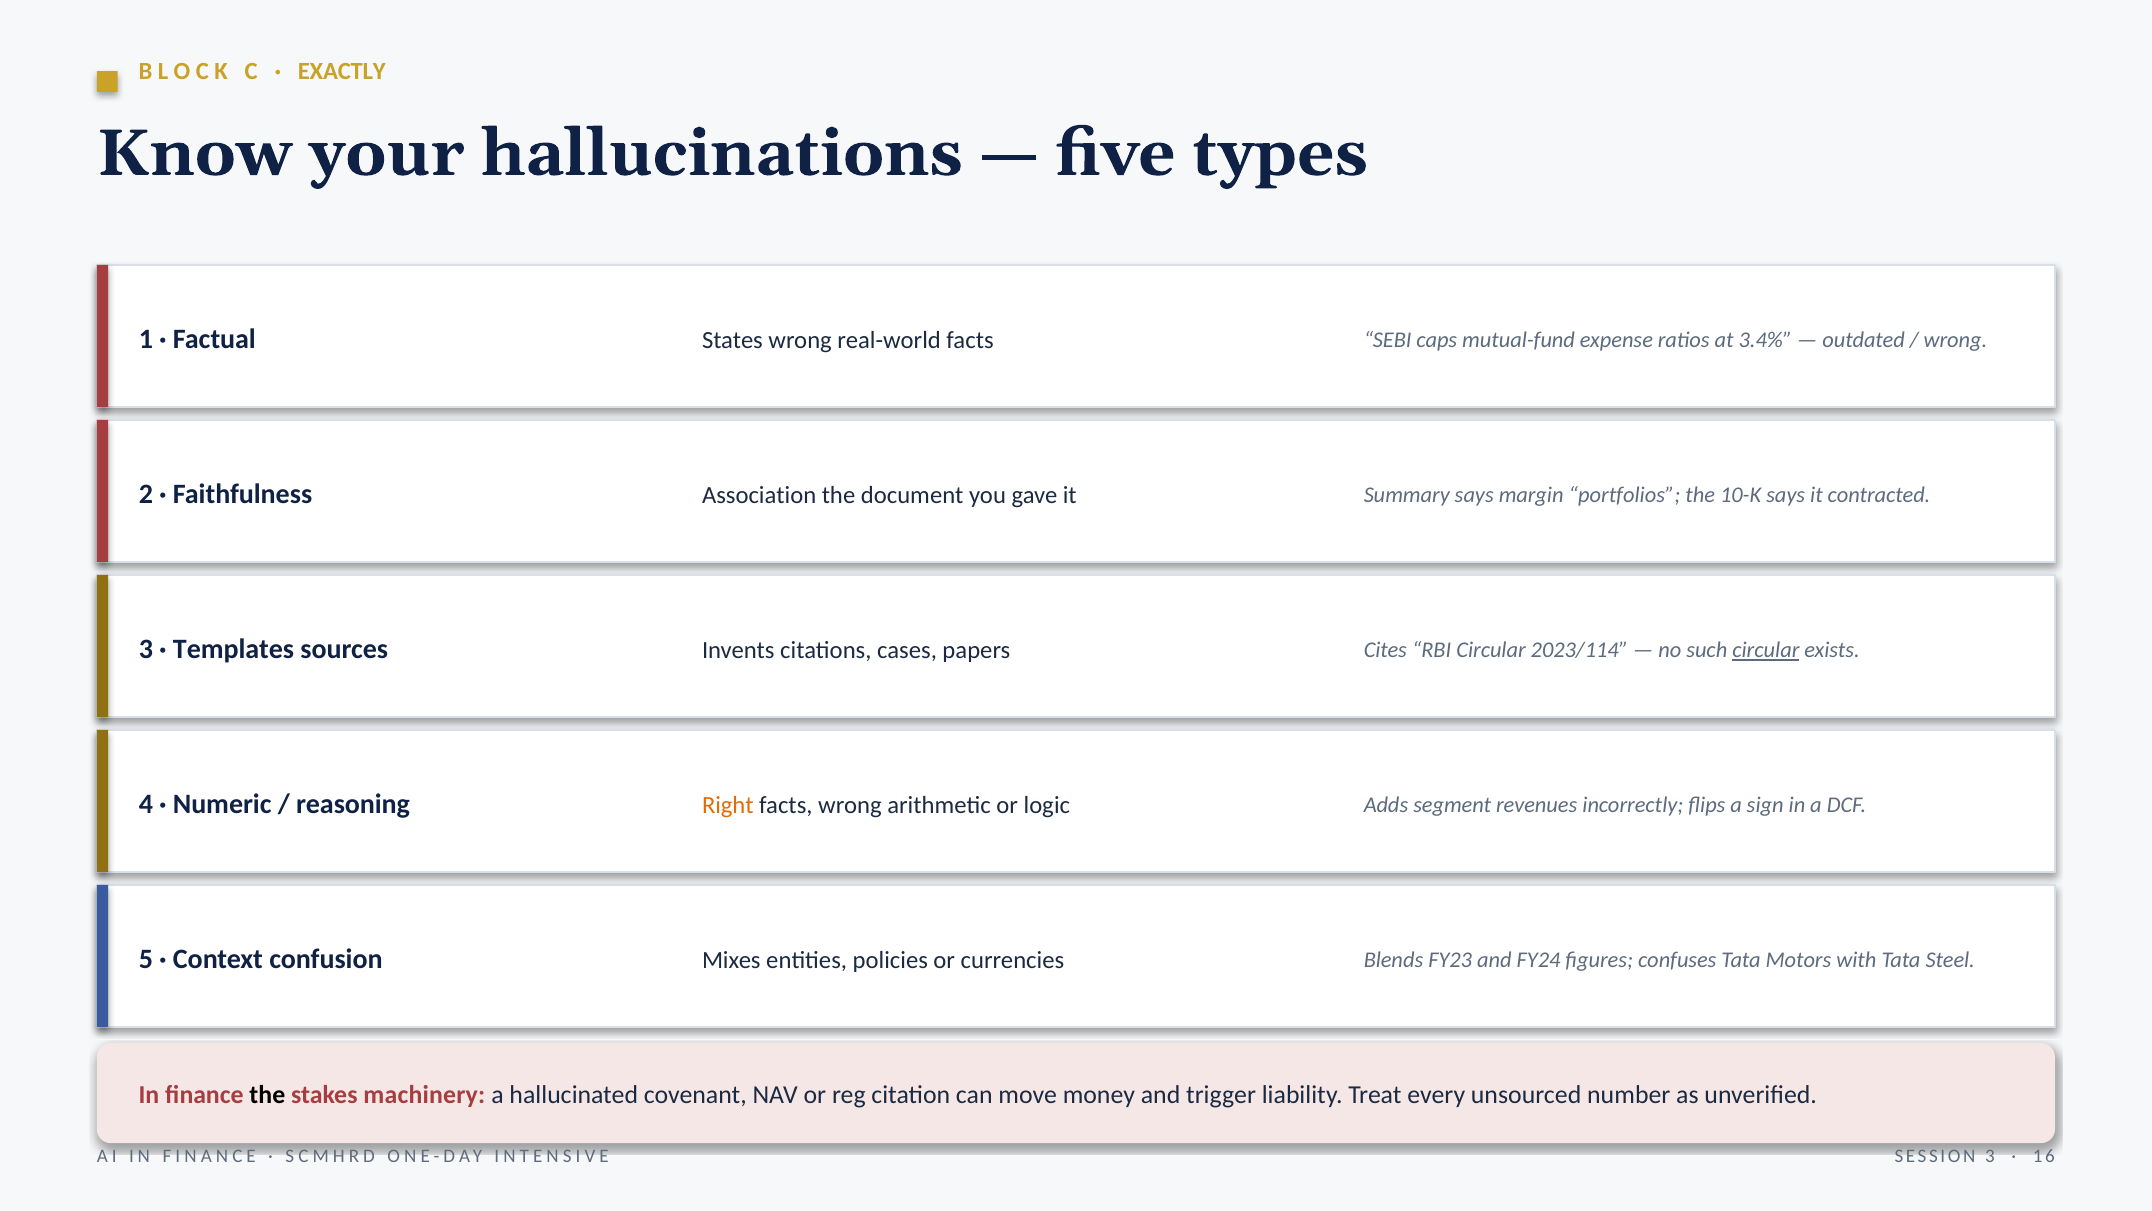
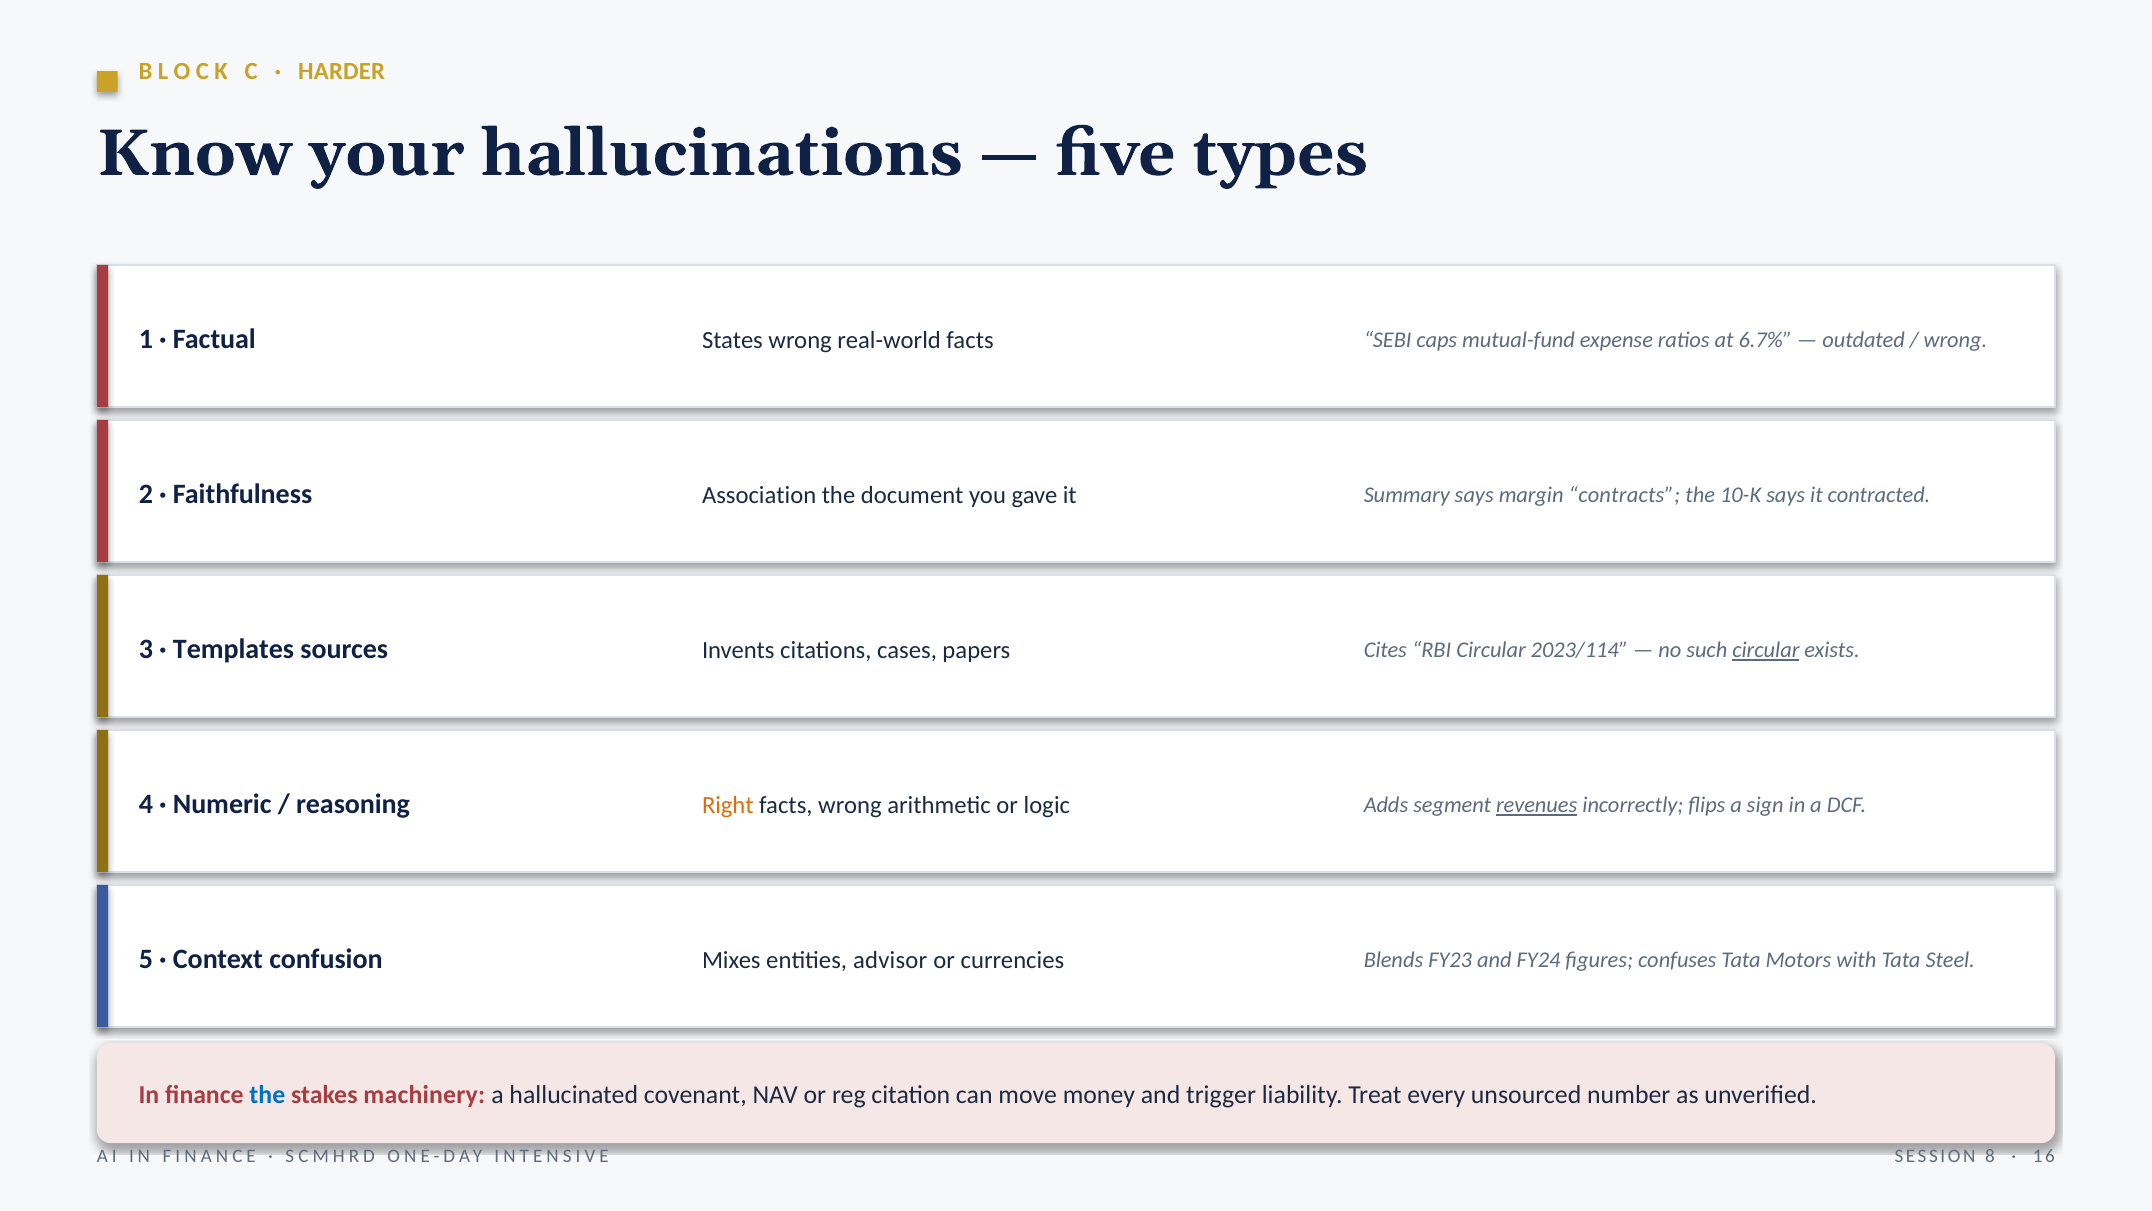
EXACTLY: EXACTLY -> HARDER (342, 71)
3.4%: 3.4% -> 6.7% (1765, 340)
portfolios: portfolios -> contracts (1624, 495)
revenues underline: none -> present (1537, 805)
policies: policies -> advisor (890, 960)
the colour: black -> blue (267, 1094)
SESSION 3: 3 -> 8 (1990, 1155)
